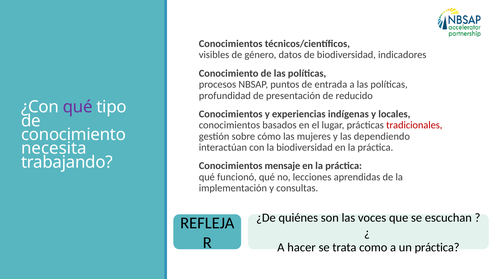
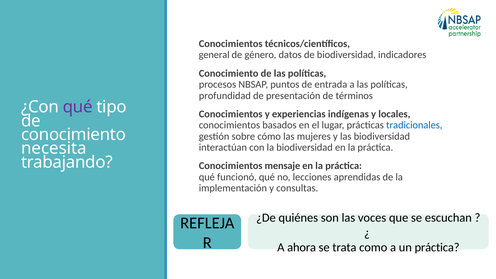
visibles: visibles -> general (214, 55)
reducido: reducido -> términos (354, 96)
tradicionales colour: red -> blue (414, 125)
las dependiendo: dependiendo -> biodiversidad (382, 136)
hacer: hacer -> ahora (302, 247)
